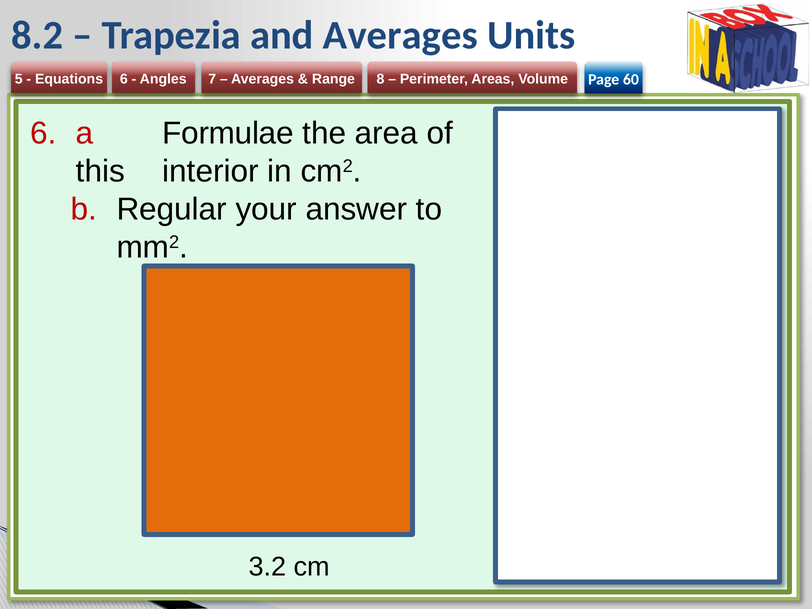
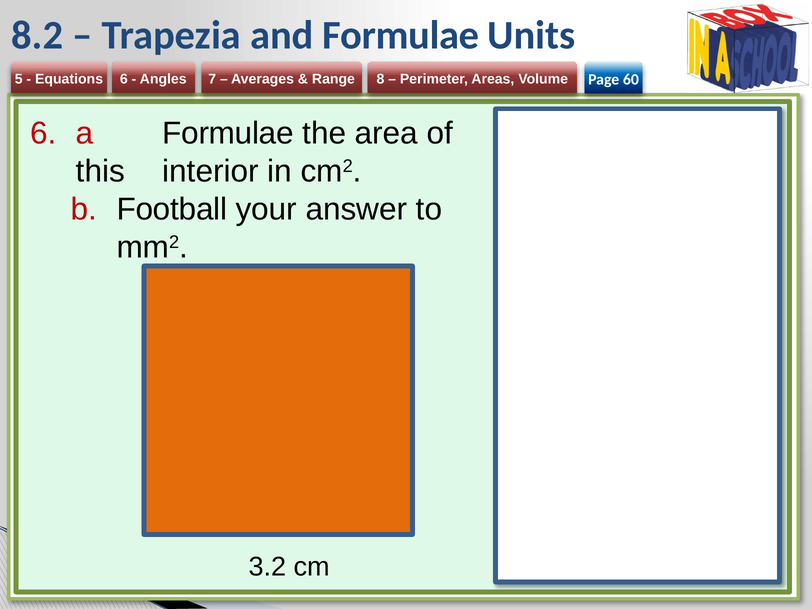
and Averages: Averages -> Formulae (401, 36)
Regular: Regular -> Football (172, 209)
